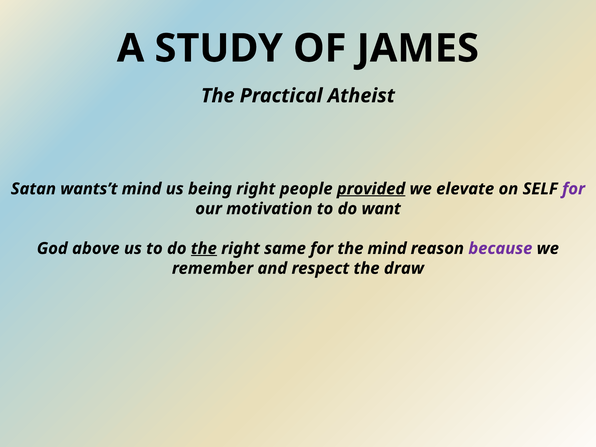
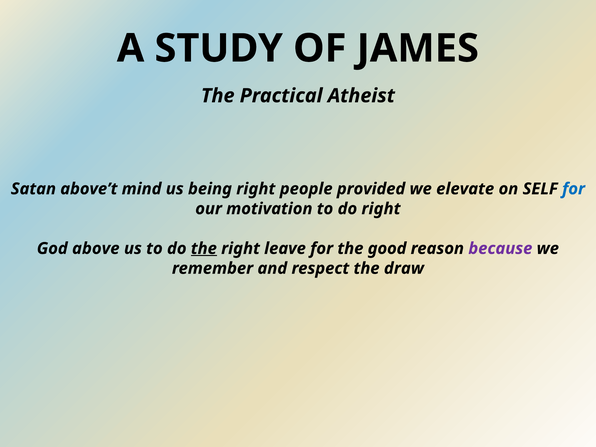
wants’t: wants’t -> above’t (89, 189)
provided underline: present -> none (371, 189)
for colour: purple -> blue (574, 189)
do want: want -> right (381, 209)
same: same -> leave (285, 248)
the mind: mind -> good (387, 248)
